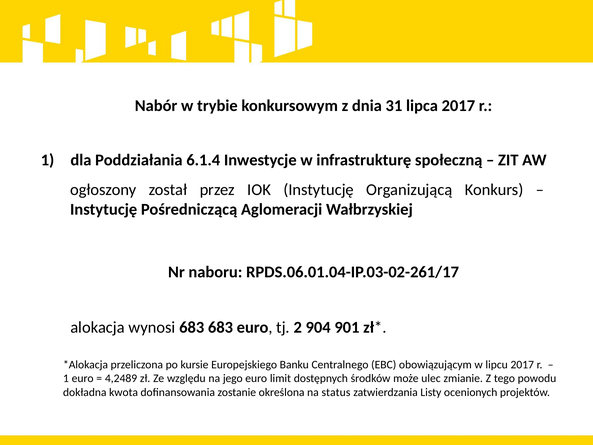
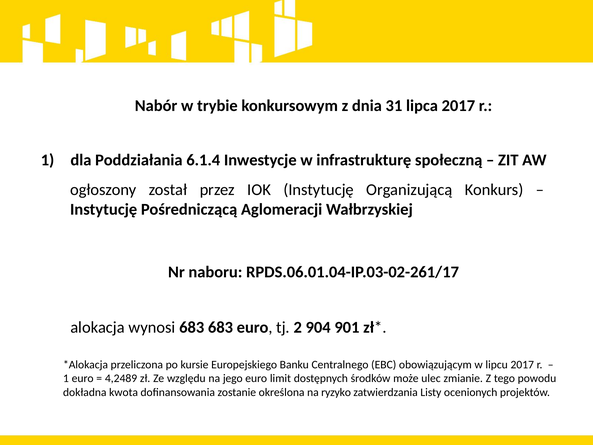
status: status -> ryzyko (336, 392)
